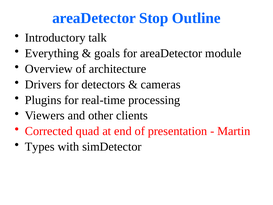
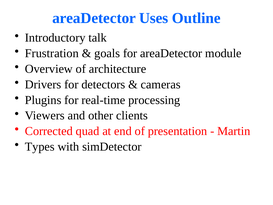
Stop: Stop -> Uses (154, 18)
Everything: Everything -> Frustration (52, 53)
